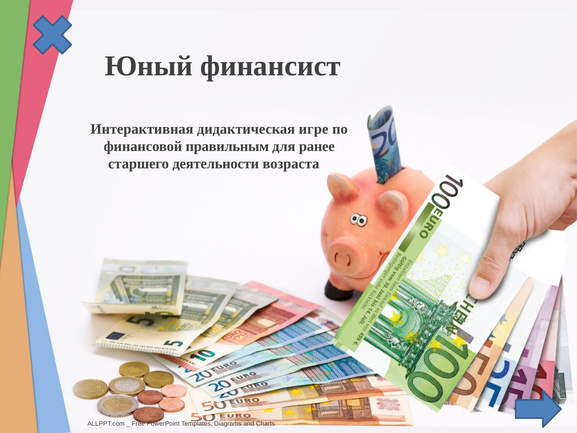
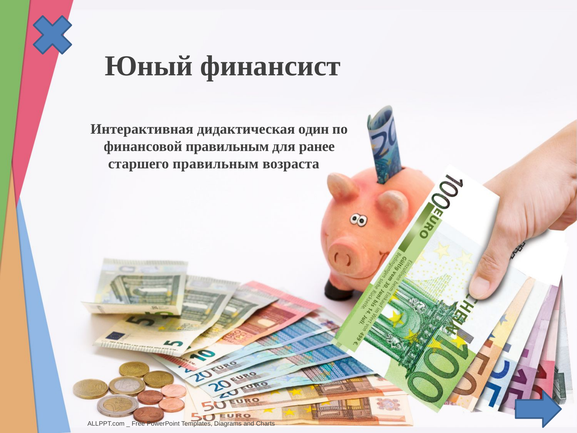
игре: игре -> один (314, 129)
старшего деятельности: деятельности -> правильным (216, 164)
